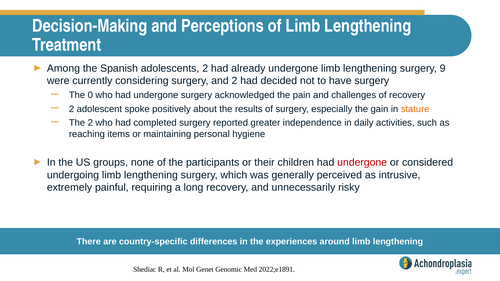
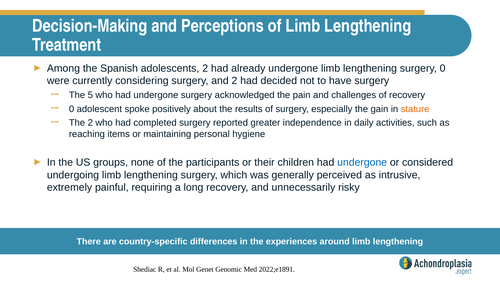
surgery 9: 9 -> 0 (443, 68)
0: 0 -> 5 (90, 95)
2: 2 -> 0 (72, 109)
undergone colour: red -> blue (362, 163)
